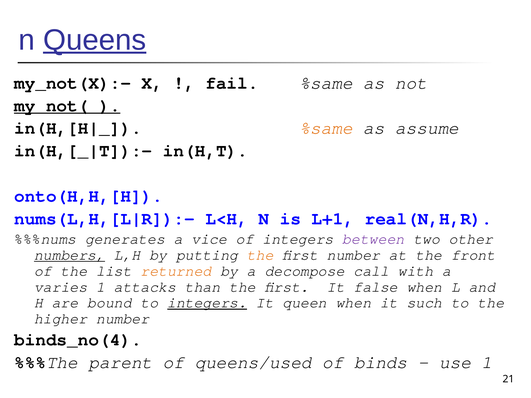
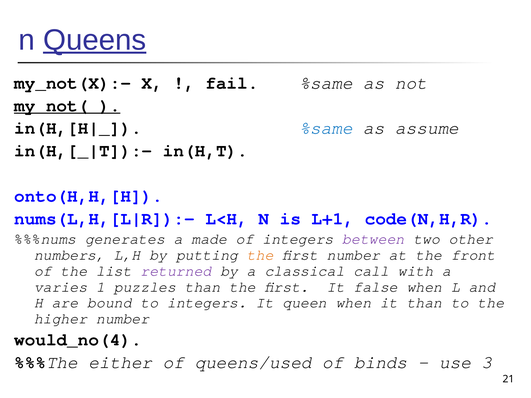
%same colour: orange -> blue (326, 128)
real(N,H,R: real(N,H,R -> code(N,H,R (428, 219)
vice: vice -> made (209, 239)
numbers underline: present -> none (70, 255)
returned colour: orange -> purple (176, 271)
decompose: decompose -> classical (305, 271)
attacks: attacks -> puzzles (145, 287)
integers underline: present -> none (207, 303)
it such: such -> than (424, 303)
binds_no(4: binds_no(4 -> would_no(4 (78, 340)
parent: parent -> either (120, 363)
use 1: 1 -> 3 (487, 363)
